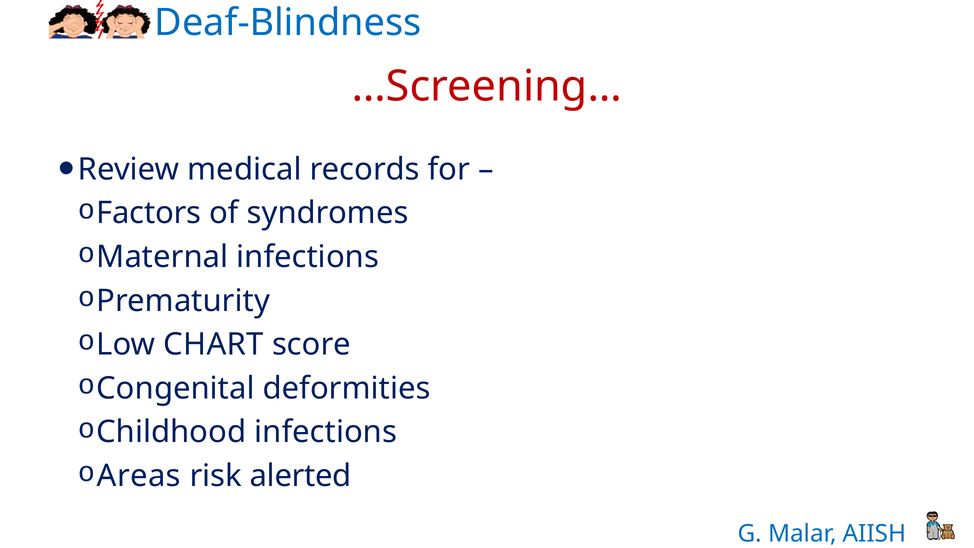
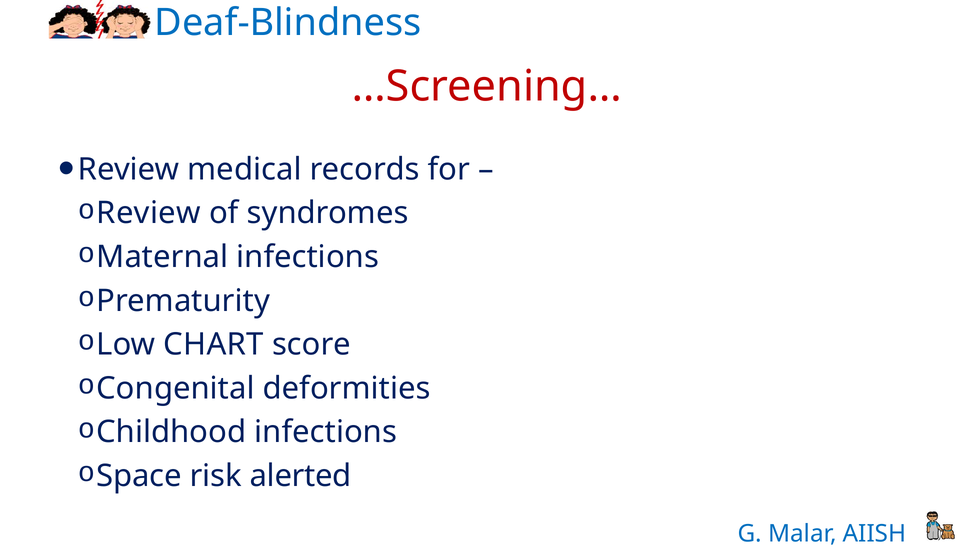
Factors: Factors -> Review (149, 213)
Areas: Areas -> Space (139, 476)
